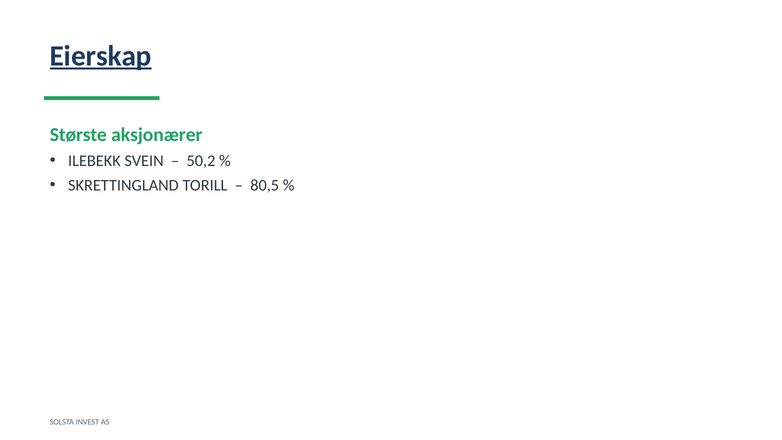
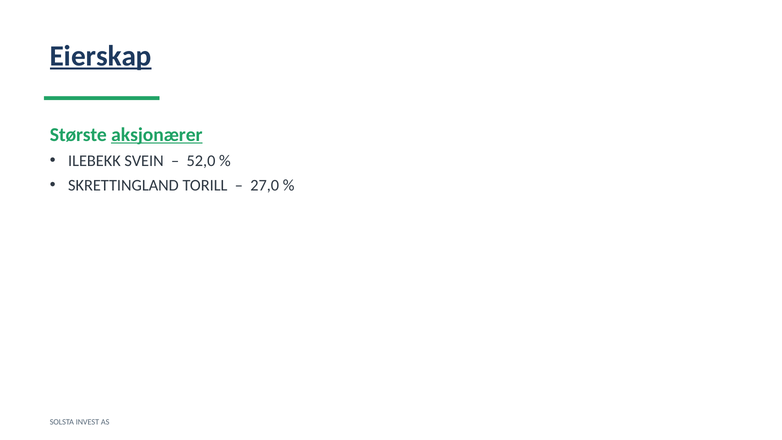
aksjonærer underline: none -> present (157, 135)
50,2: 50,2 -> 52,0 (201, 161)
80,5: 80,5 -> 27,0 (265, 185)
